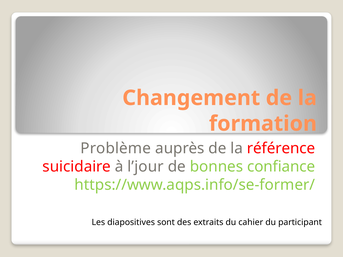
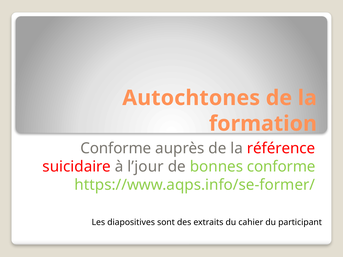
Changement: Changement -> Autochtones (191, 98)
Problème: Problème -> Conforme (116, 148)
bonnes confiance: confiance -> conforme (281, 167)
